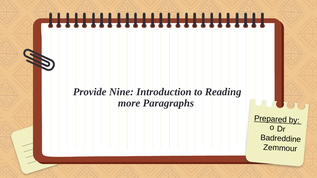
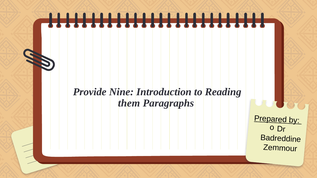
more: more -> them (129, 103)
